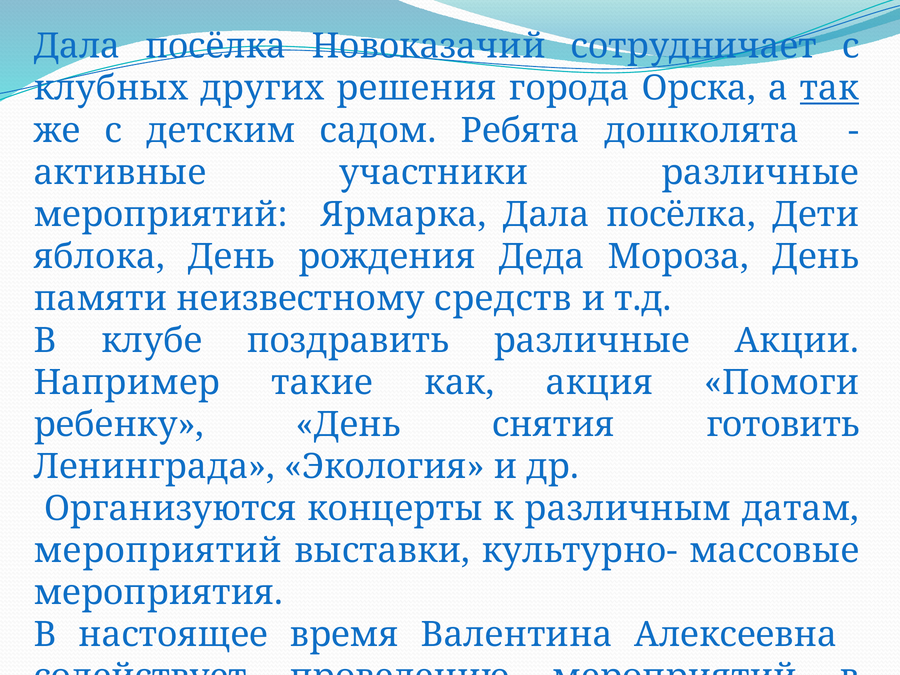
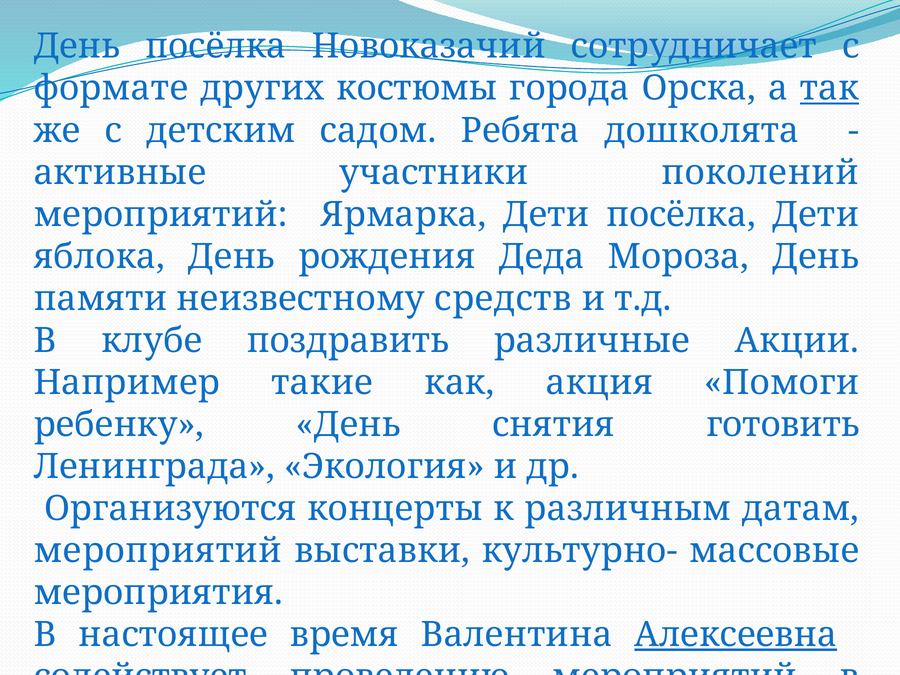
Дала: Дала -> День (77, 46)
клубных: клубных -> формате (111, 88)
решения: решения -> костюмы (417, 88)
участники различные: различные -> поколений (760, 172)
Ярмарка Дала: Дала -> Дети (546, 215)
Алексеевна underline: none -> present (736, 635)
